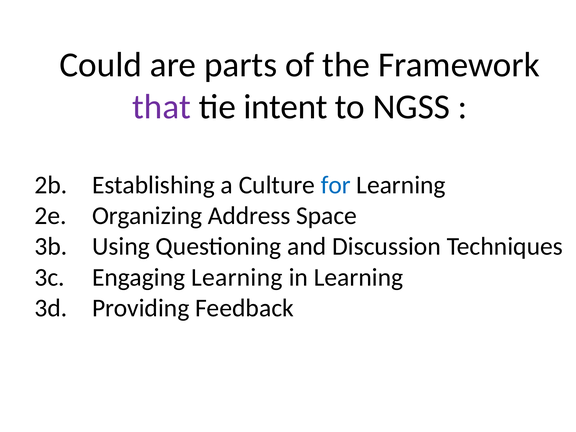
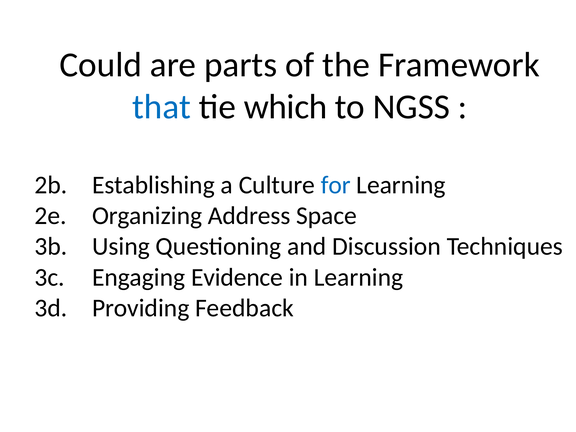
that colour: purple -> blue (162, 107)
intent: intent -> which (286, 107)
Engaging Learning: Learning -> Evidence (237, 277)
